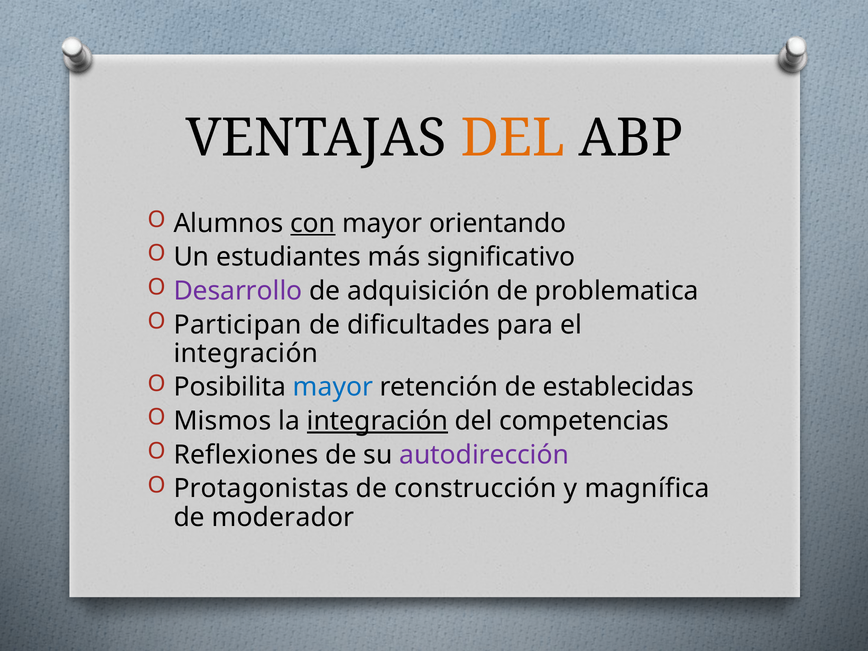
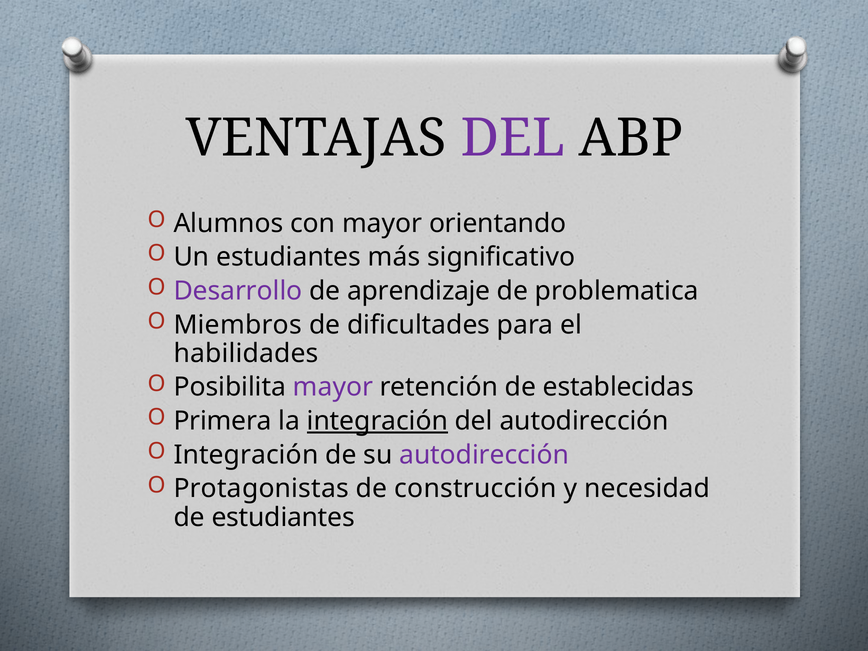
DEL colour: orange -> purple (513, 138)
con underline: present -> none (313, 223)
adquisición: adquisición -> aprendizaje (419, 291)
Participan: Participan -> Miembros (238, 325)
integración: integración -> habilidades (246, 353)
mayor colour: blue -> purple (333, 387)
Mismos: Mismos -> Primera (223, 421)
del competencias: competencias -> autodirección (584, 421)
Reflexiones: Reflexiones -> Integración (246, 455)
magnífica: magnífica -> necesidad (647, 489)
de moderador: moderador -> estudiantes (283, 517)
